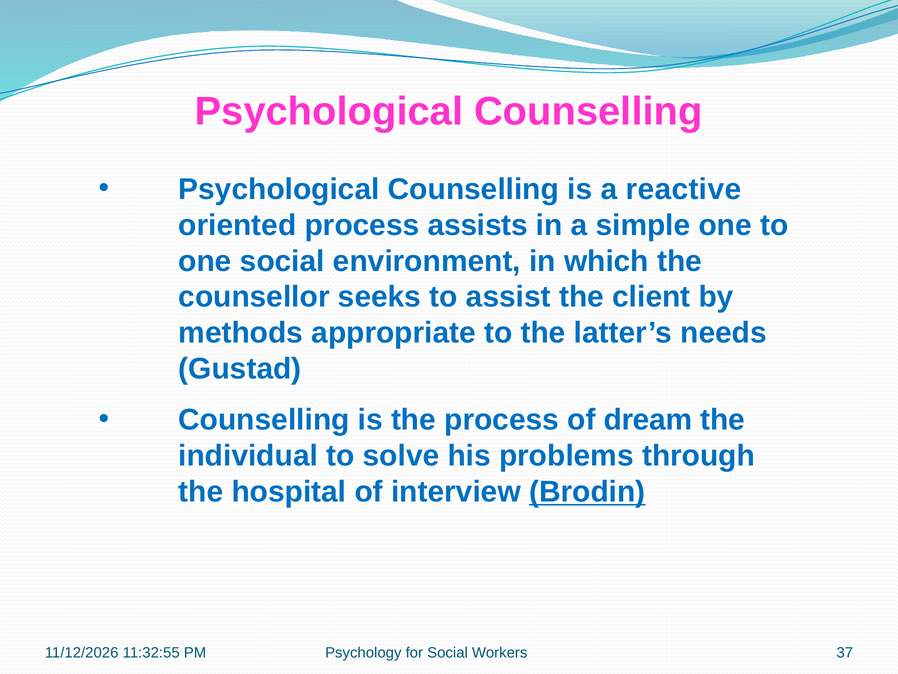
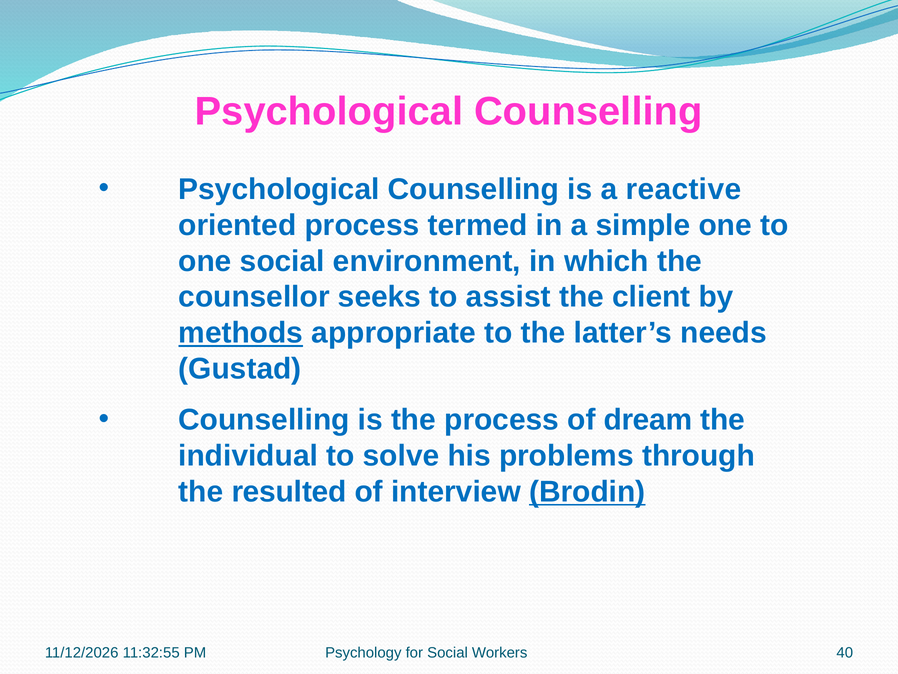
assists: assists -> termed (478, 225)
methods underline: none -> present (241, 333)
hospital: hospital -> resulted (289, 491)
37: 37 -> 40 (845, 652)
